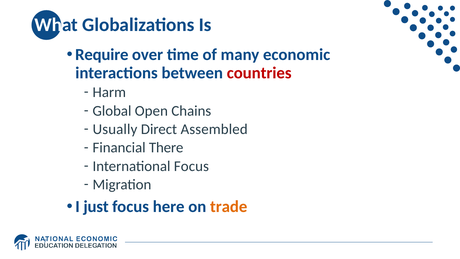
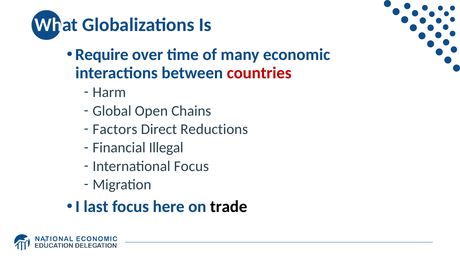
Usually: Usually -> Factors (115, 129)
Assembled: Assembled -> Reductions (214, 129)
There: There -> Illegal (166, 148)
just: just -> last (96, 206)
trade colour: orange -> black (229, 206)
